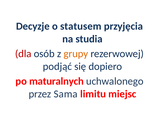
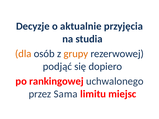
statusem: statusem -> aktualnie (81, 26)
dla colour: red -> orange (23, 54)
maturalnych: maturalnych -> rankingowej (56, 81)
